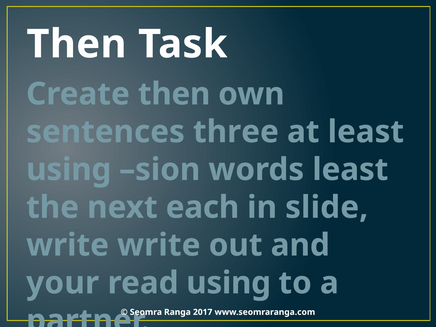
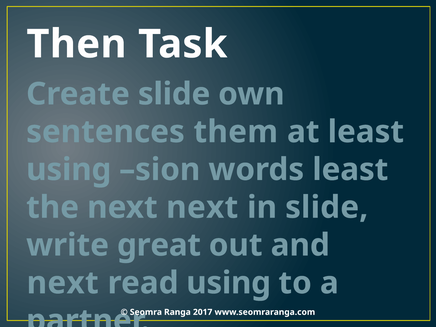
Create then: then -> slide (174, 94)
three: three -> them (236, 132)
next each: each -> next (202, 207)
write write: write -> great (159, 245)
your: your -> next (63, 283)
